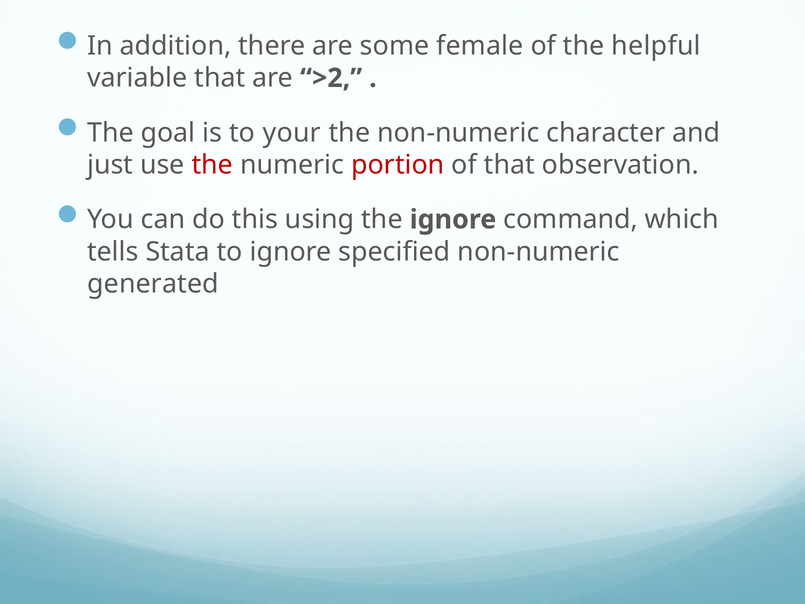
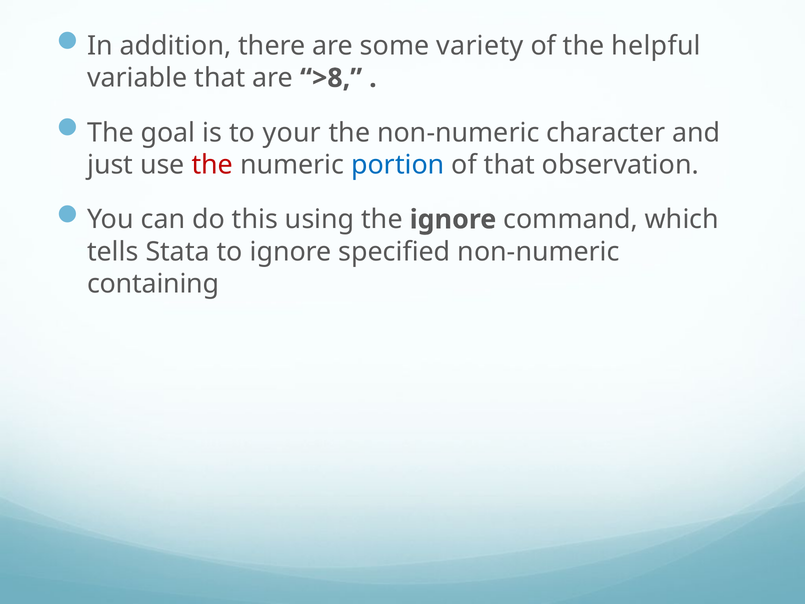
female: female -> variety (480, 46)
>2: >2 -> >8 (331, 78)
portion colour: red -> blue (398, 165)
generated: generated -> containing (153, 284)
